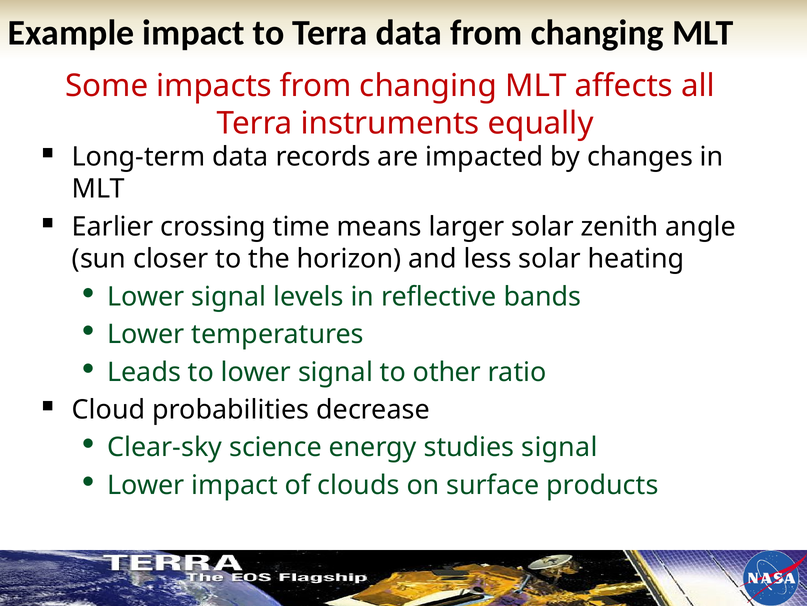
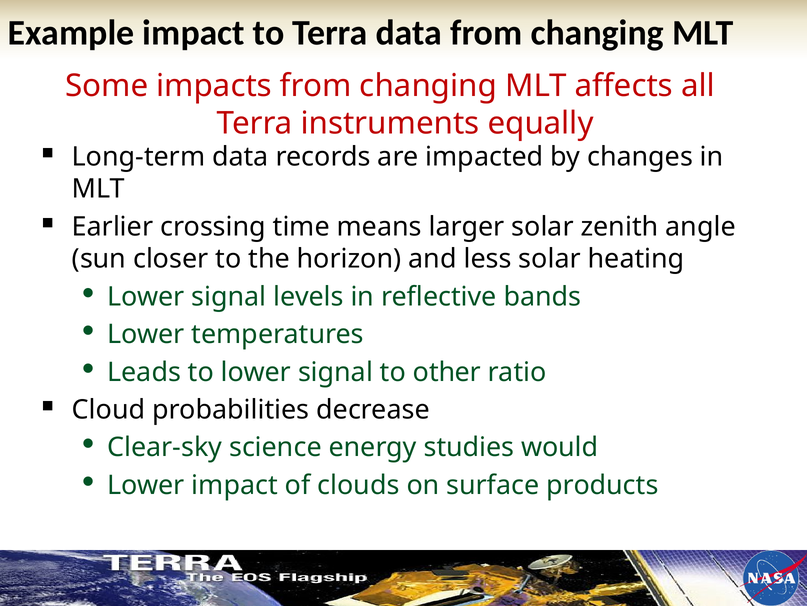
studies signal: signal -> would (560, 447)
